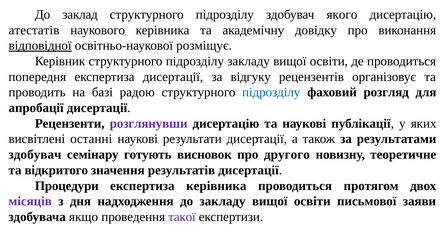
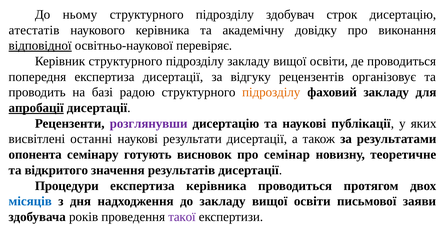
заклад: заклад -> ньому (80, 15)
якого: якого -> строк (342, 15)
розміщує: розміщує -> перевіряє (204, 46)
підрозділу colour: blue -> orange (271, 92)
фаховий розгляд: розгляд -> закладу (386, 92)
апробації underline: none -> present (36, 108)
здобувач: здобувач -> опонента (35, 155)
другого: другого -> семінар (287, 155)
місяців colour: purple -> blue (30, 202)
якщо: якщо -> років (84, 217)
